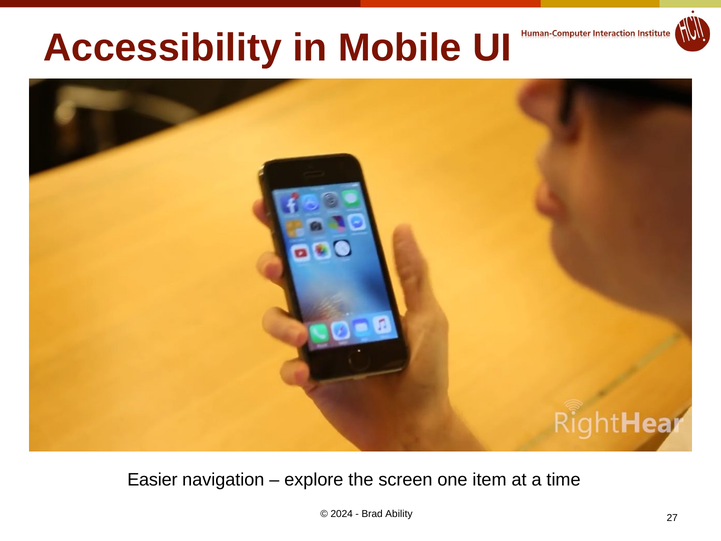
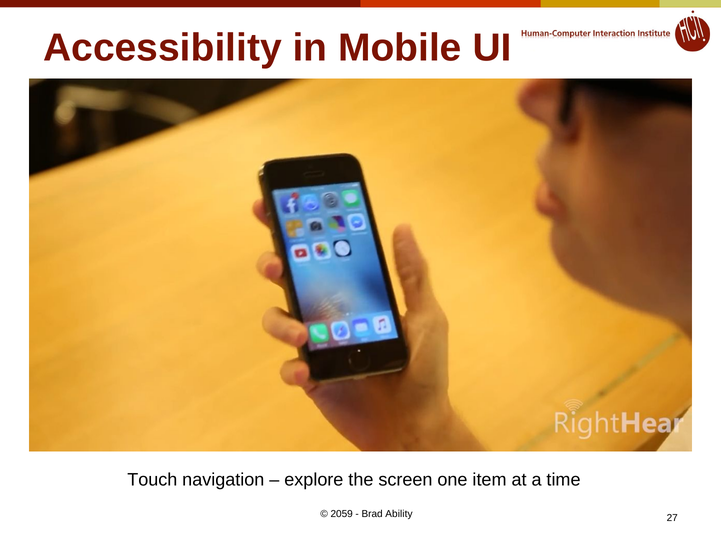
Easier: Easier -> Touch (152, 479)
2024: 2024 -> 2059 (342, 514)
